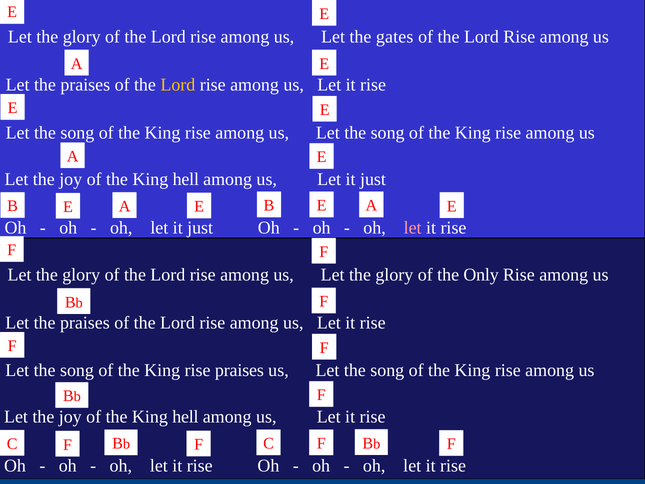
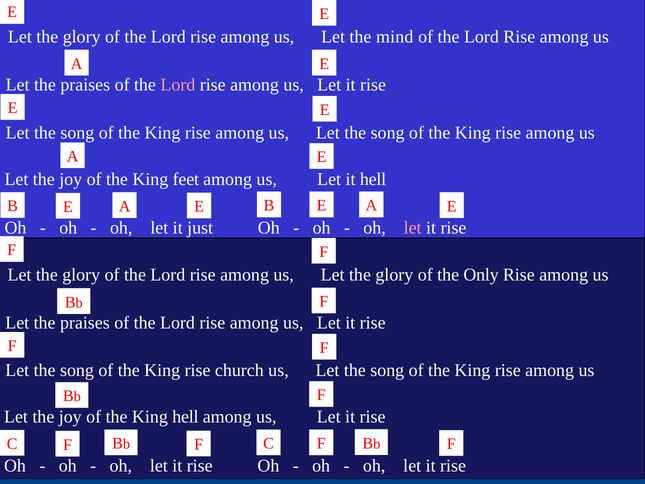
gates: gates -> mind (395, 37)
Lord colour: yellow -> pink (178, 85)
hell: hell -> feet (186, 179)
us Let it just: just -> hell (373, 179)
rise praises: praises -> church (239, 370)
